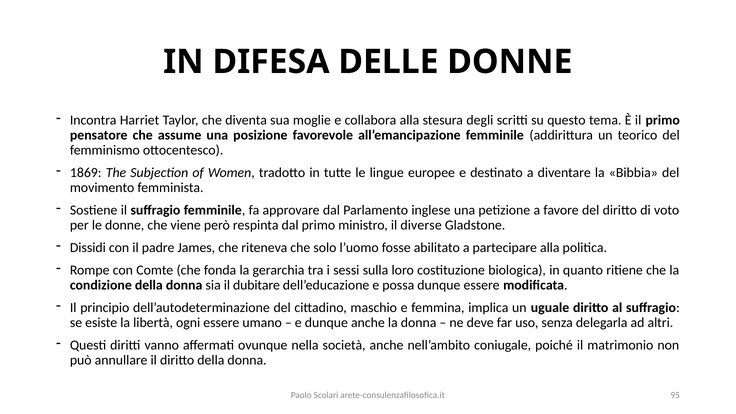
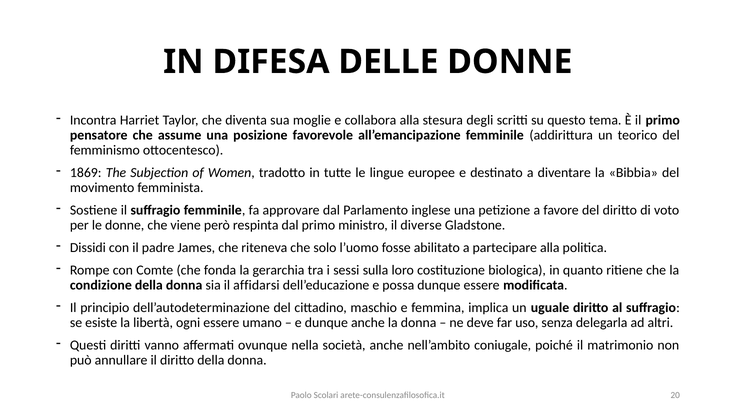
dubitare: dubitare -> affidarsi (256, 285)
95: 95 -> 20 (675, 395)
